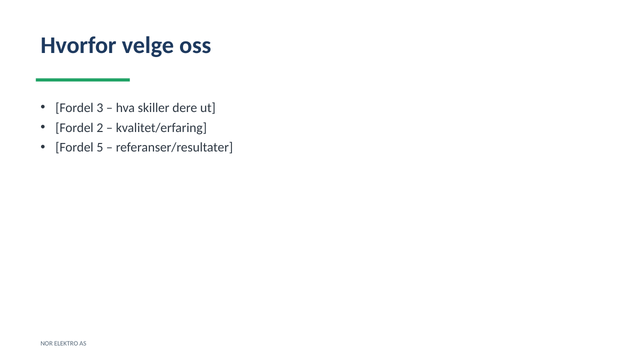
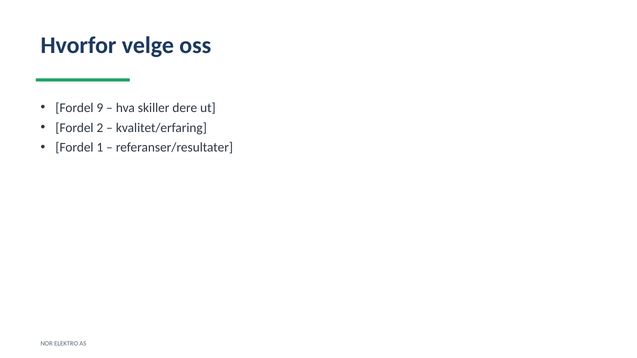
3: 3 -> 9 (100, 108)
5: 5 -> 1 (100, 148)
